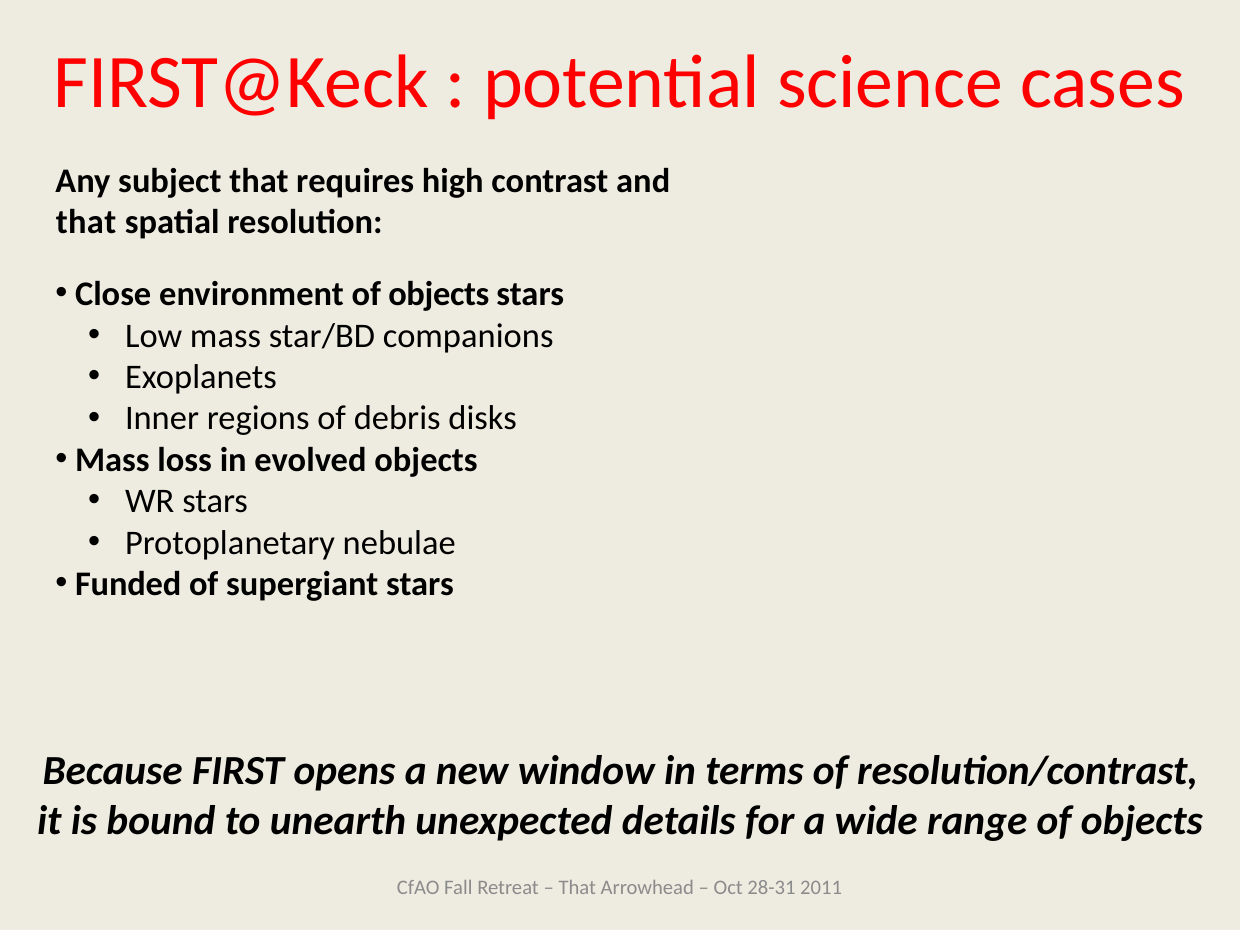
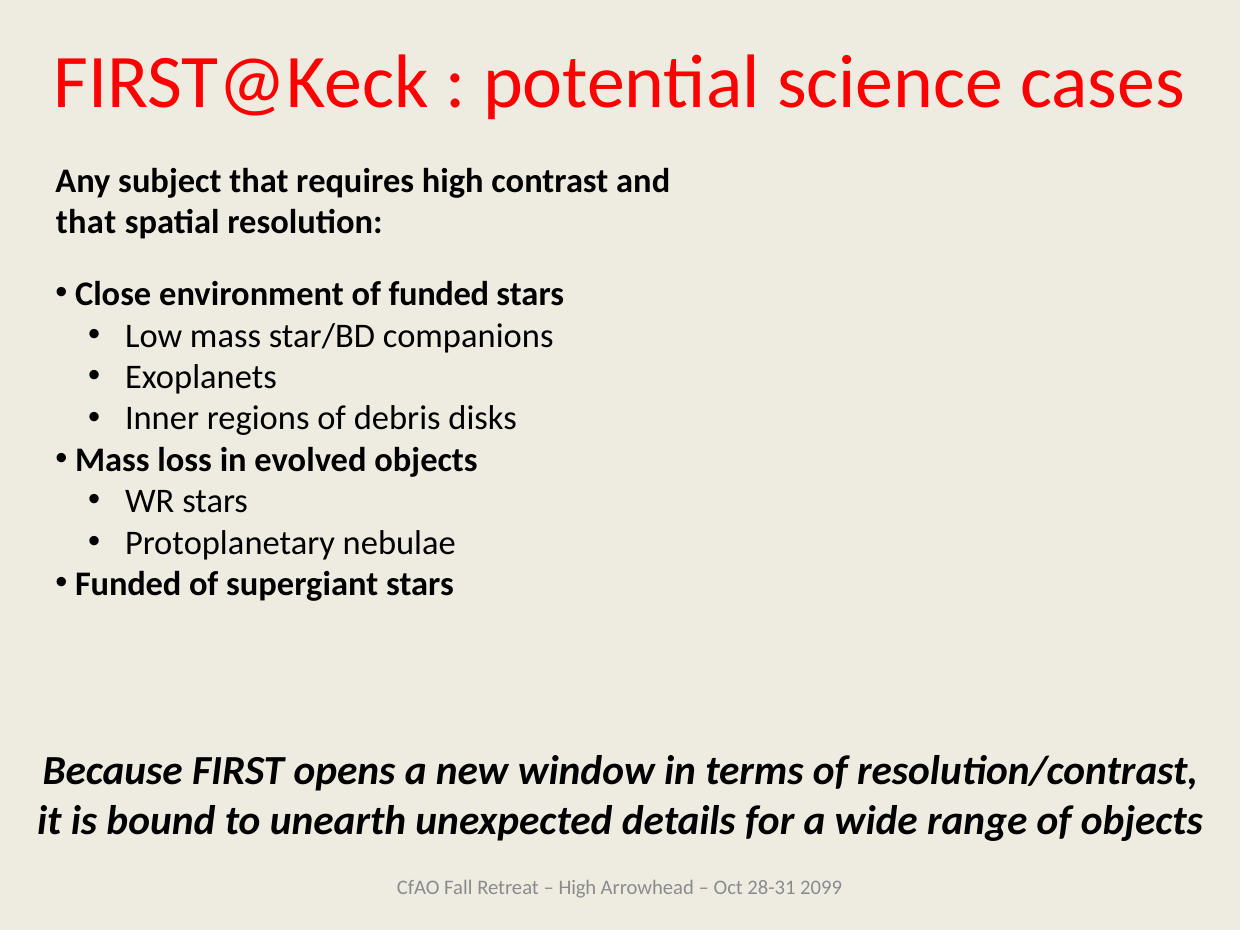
environment of objects: objects -> funded (439, 295)
That: That -> High (577, 888)
2011: 2011 -> 2099 (821, 888)
